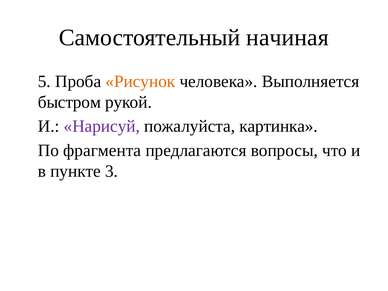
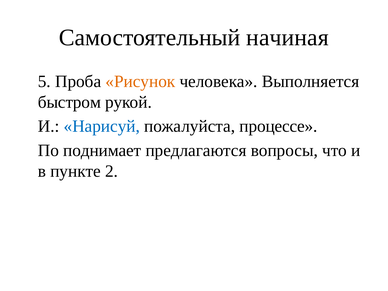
Нарисуй colour: purple -> blue (102, 126)
картинка: картинка -> процессе (278, 126)
фрагмента: фрагмента -> поднимает (102, 150)
3: 3 -> 2 (111, 171)
